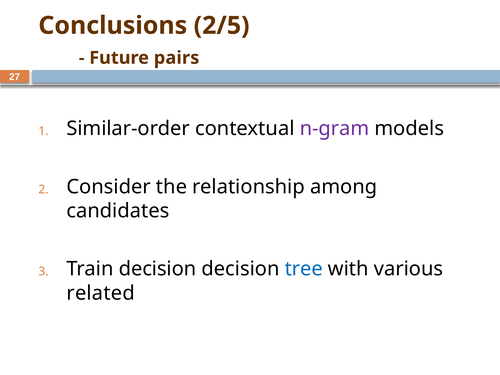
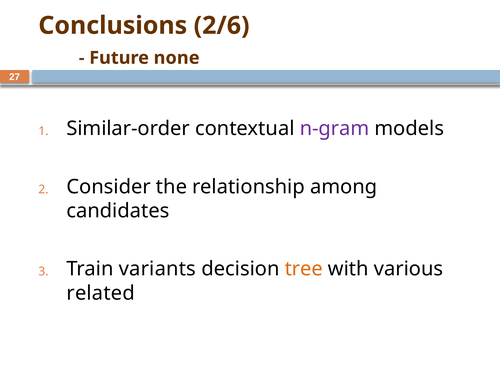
2/5: 2/5 -> 2/6 (222, 26)
pairs: pairs -> none (177, 58)
Train decision: decision -> variants (157, 269)
tree colour: blue -> orange (304, 269)
